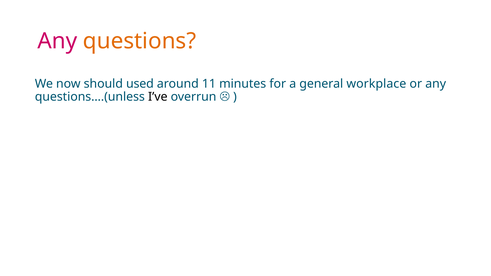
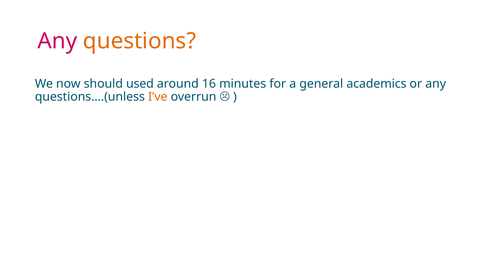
11: 11 -> 16 (209, 84)
workplace: workplace -> academics (376, 84)
I’ve colour: black -> orange (158, 97)
